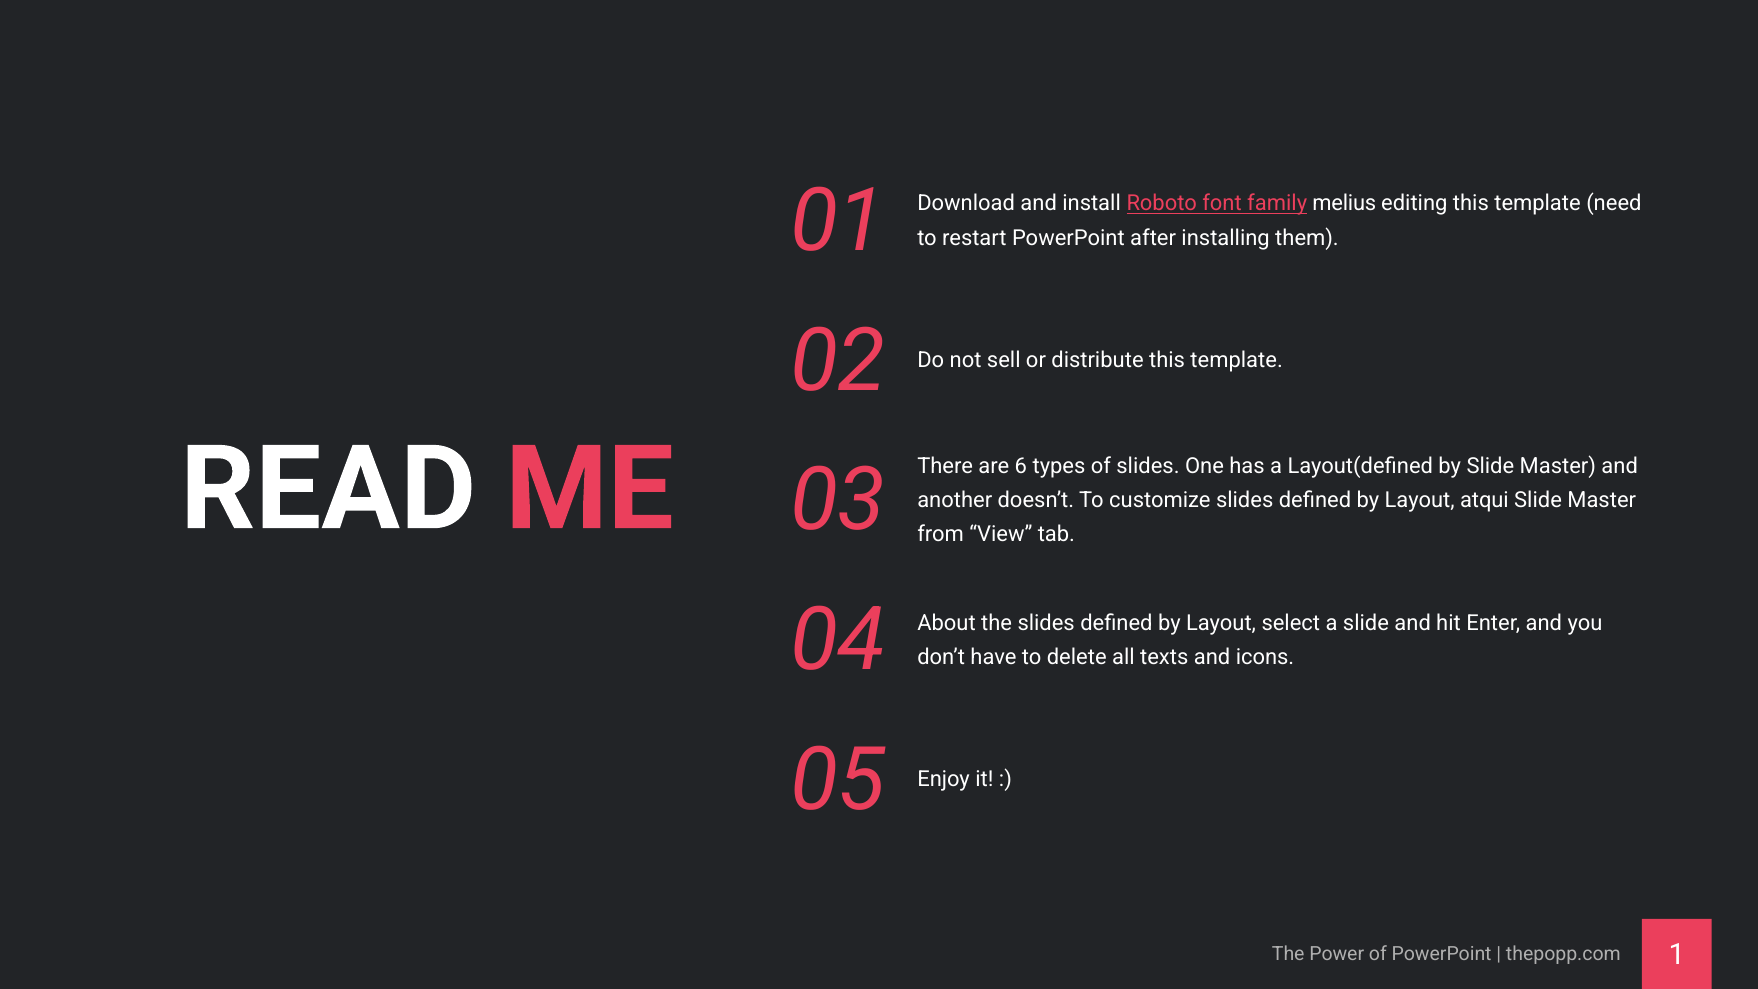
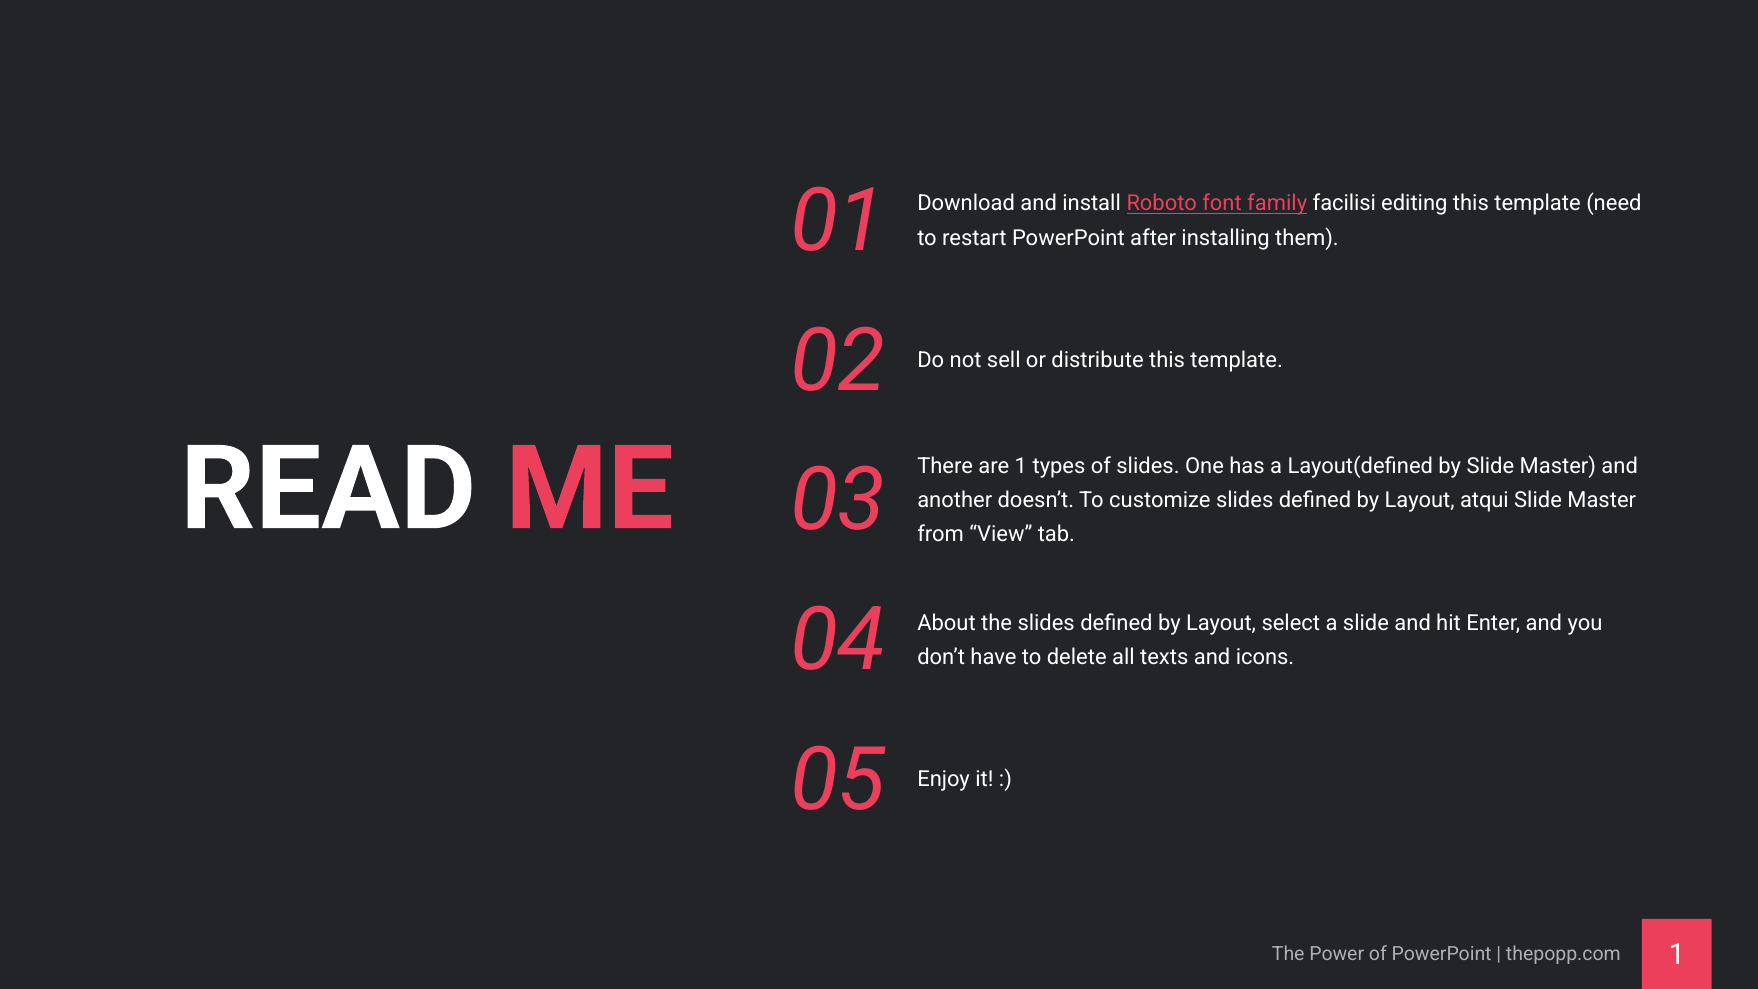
melius: melius -> facilisi (1344, 204)
are 6: 6 -> 1 (1021, 466)
